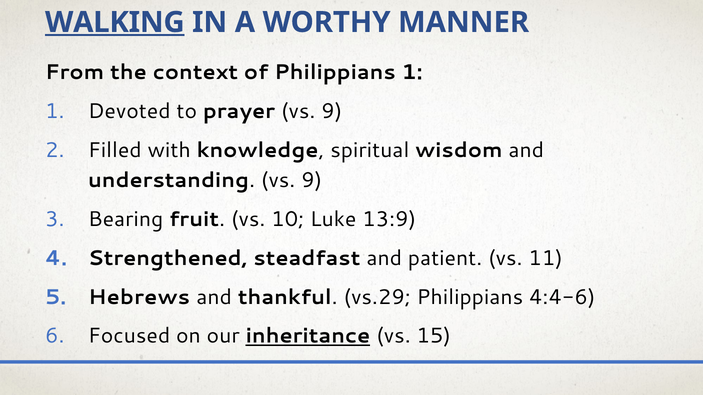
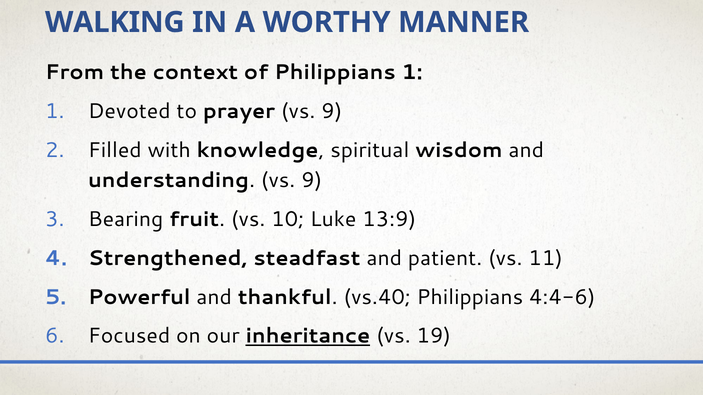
WALKING underline: present -> none (115, 22)
Hebrews: Hebrews -> Powerful (139, 297)
vs.29: vs.29 -> vs.40 (377, 297)
15: 15 -> 19 (434, 336)
